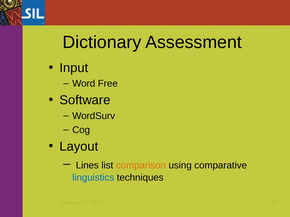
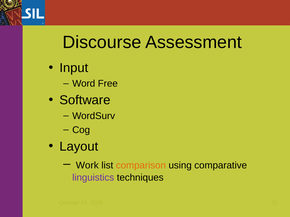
Dictionary: Dictionary -> Discourse (102, 42)
Lines: Lines -> Work (87, 166)
linguistics colour: blue -> purple (93, 178)
